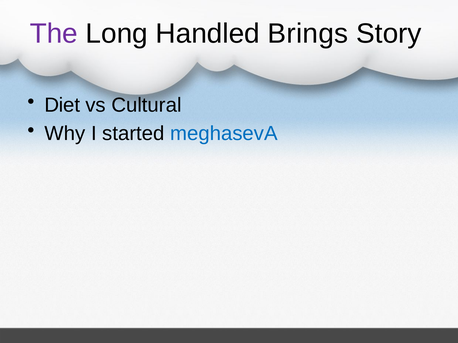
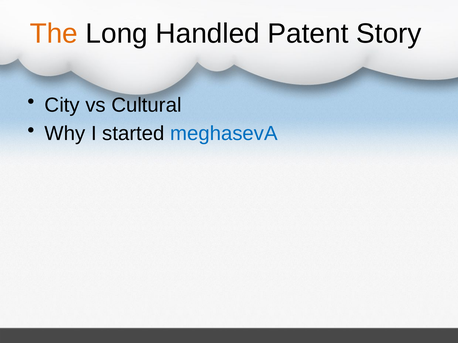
The colour: purple -> orange (54, 34)
Brings: Brings -> Patent (308, 34)
Diet: Diet -> City (62, 105)
